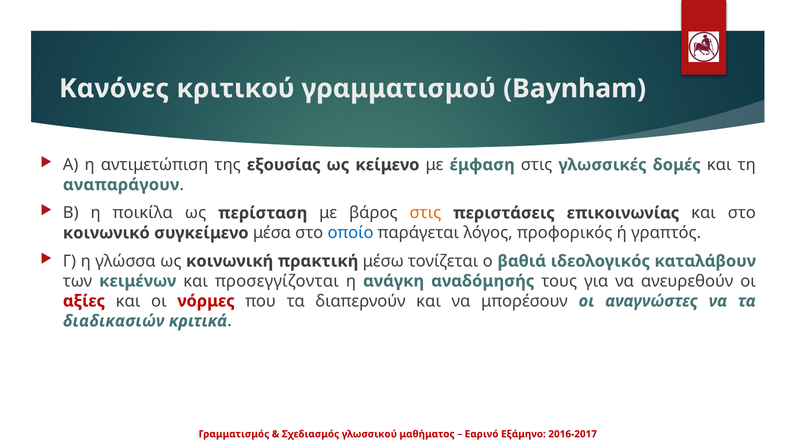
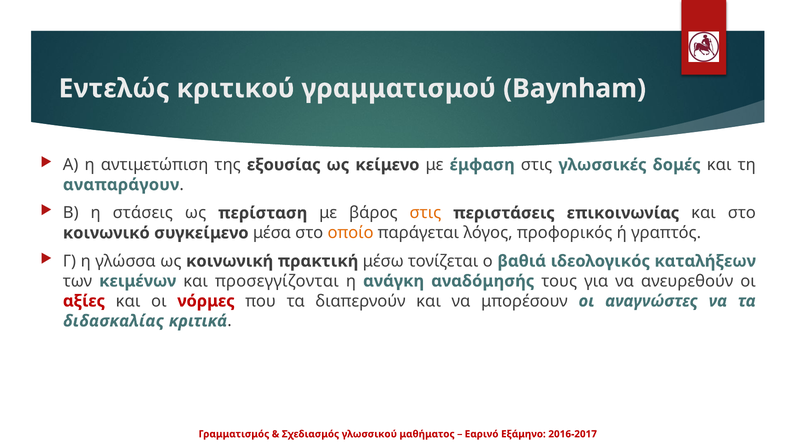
Κανόνες: Κανόνες -> Εντελώς (114, 89)
ποικίλα: ποικίλα -> στάσεις (143, 213)
οποίο colour: blue -> orange (351, 233)
καταλάβουν: καταλάβουν -> καταλήξεων (705, 261)
διαδικασιών: διαδικασιών -> διδασκαλίας (114, 321)
